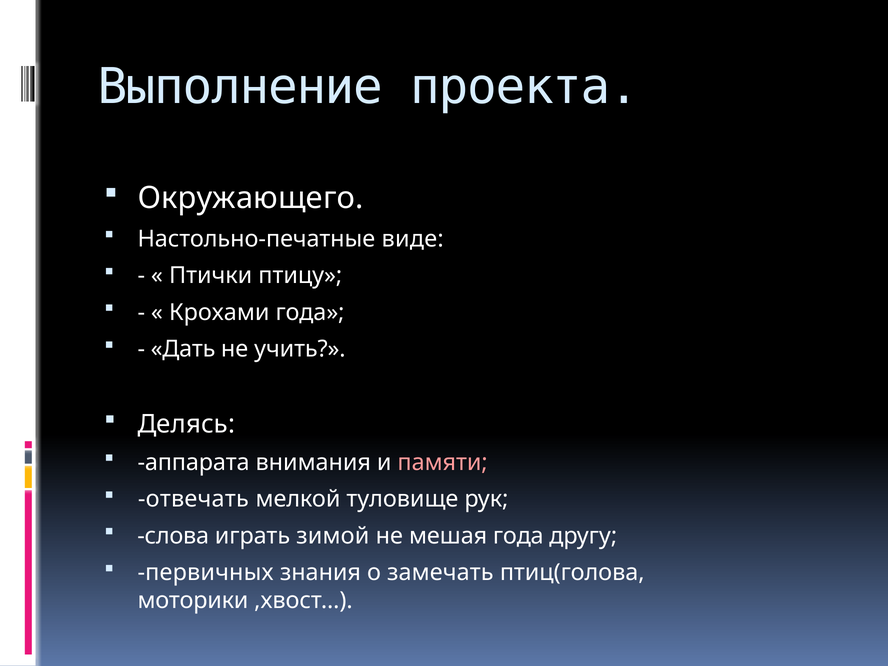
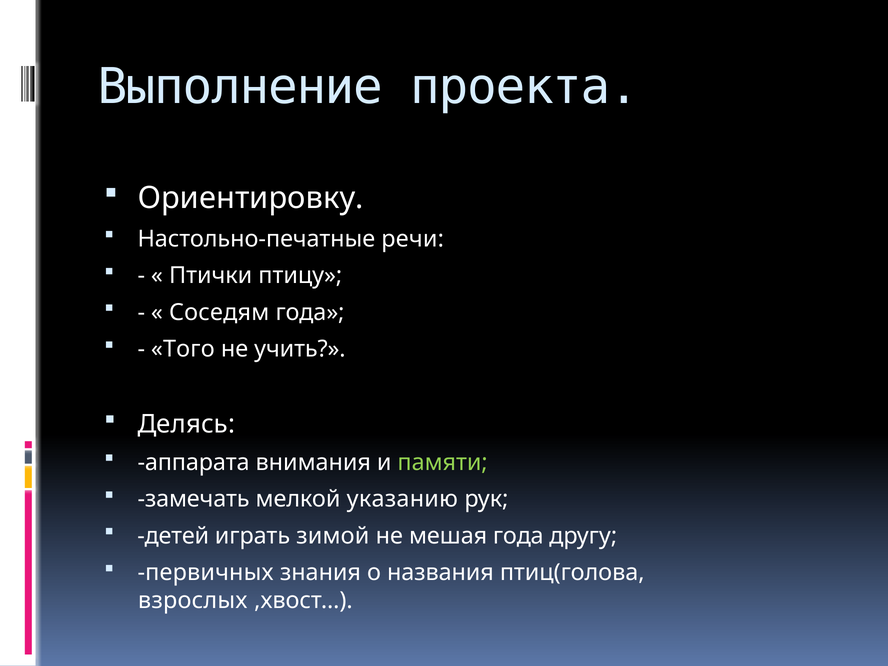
Окружающего: Окружающего -> Ориентировку (251, 198)
виде: виде -> речи (413, 239)
Крохами: Крохами -> Соседям (219, 312)
Дать: Дать -> Того (183, 349)
памяти colour: pink -> light green (443, 462)
отвечать: отвечать -> замечать (194, 499)
туловище: туловище -> указанию (402, 499)
слова: слова -> детей (173, 536)
замечать: замечать -> названия (440, 573)
моторики: моторики -> взрослых (193, 601)
